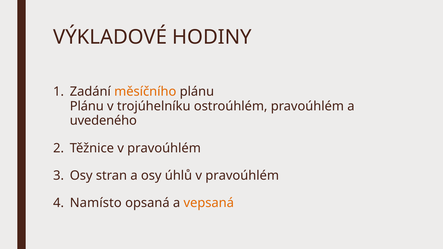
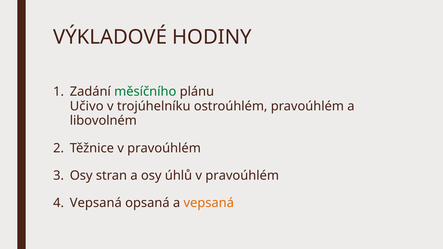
měsíčního colour: orange -> green (145, 92)
Plánu: Plánu -> Učivo (87, 106)
uvedeného: uvedeného -> libovolném (103, 121)
Namísto: Namísto -> Vepsaná (96, 203)
